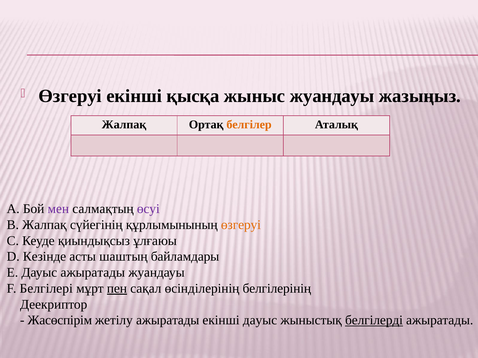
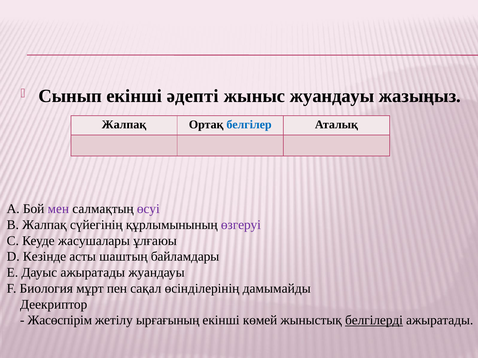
Өзгеруі: Өзгеруі -> Сынып (70, 96)
қысқа: қысқа -> әдепті (193, 96)
белгілер colour: orange -> blue (249, 125)
өзгеруі colour: orange -> purple (241, 225)
қиындықсыз: қиындықсыз -> жасушалары (94, 241)
Белгілері: Белгілері -> Биология (46, 289)
пен underline: present -> none (117, 289)
белгілерінің: белгілерінің -> дамымайды (277, 289)
жетілу ажыратады: ажыратады -> ырғағының (168, 321)
екінші дауыс: дауыс -> көмей (260, 321)
